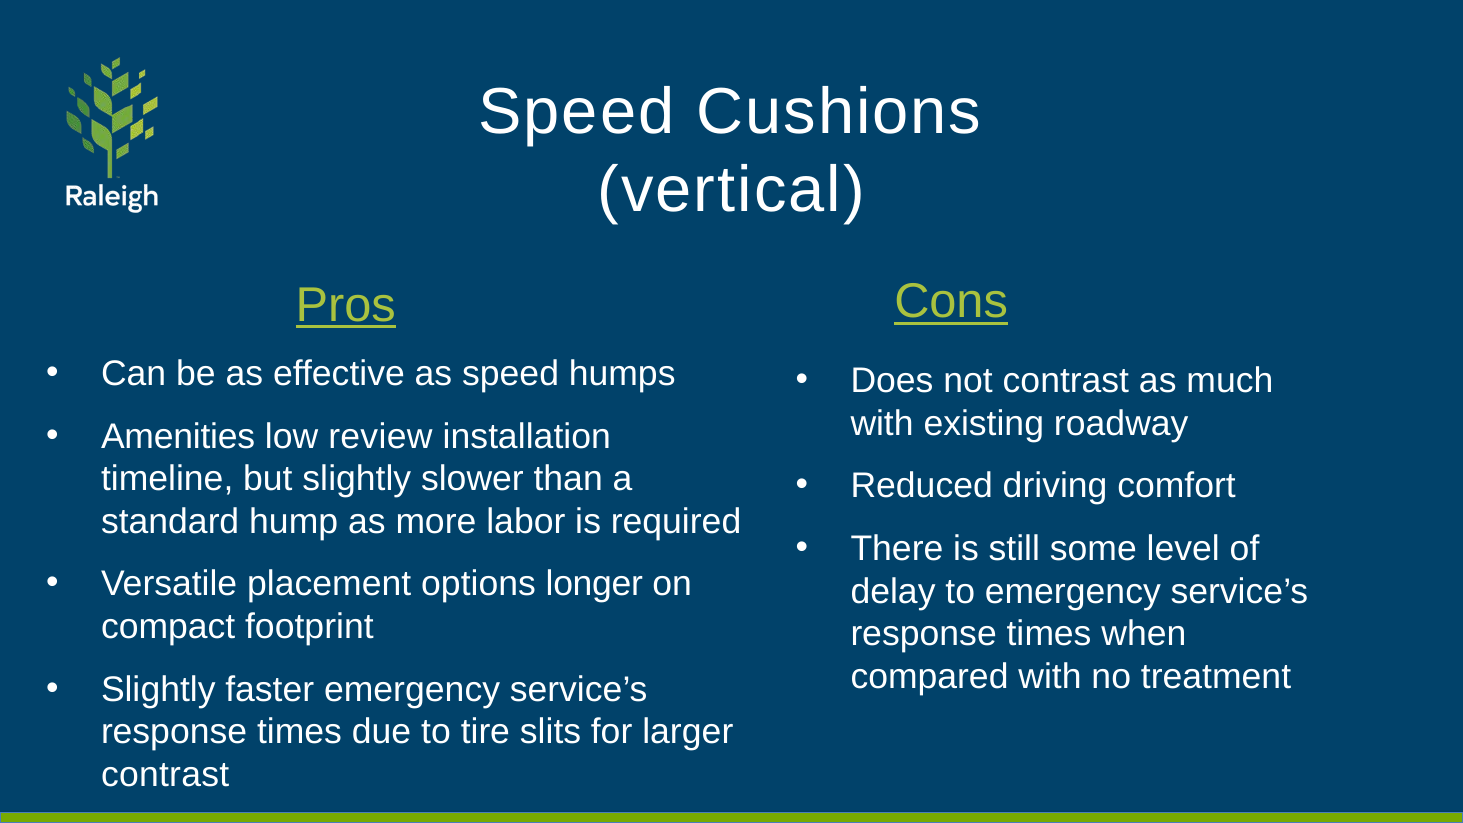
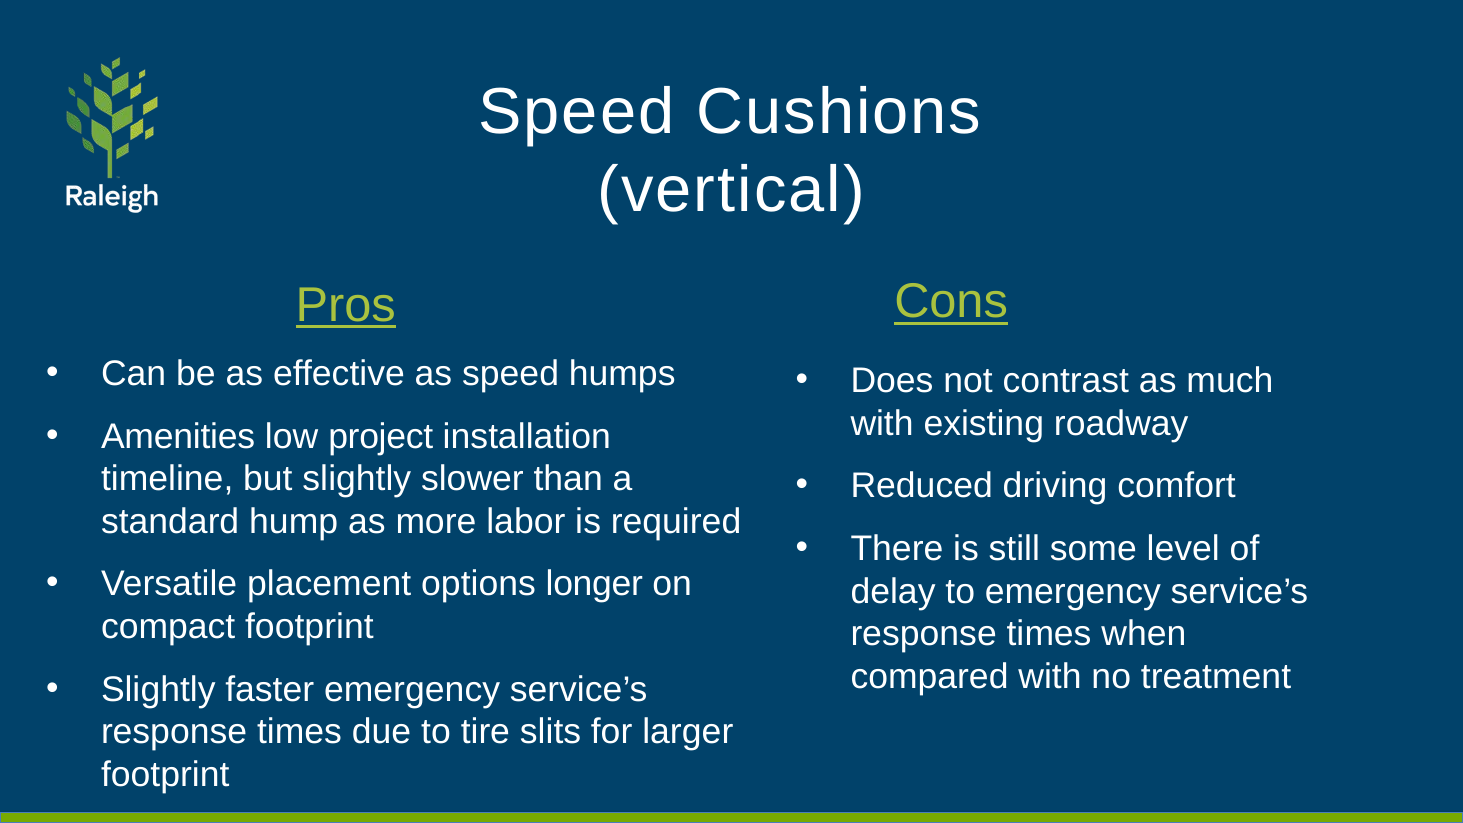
review: review -> project (381, 436)
contrast: contrast -> footprint (165, 775)
